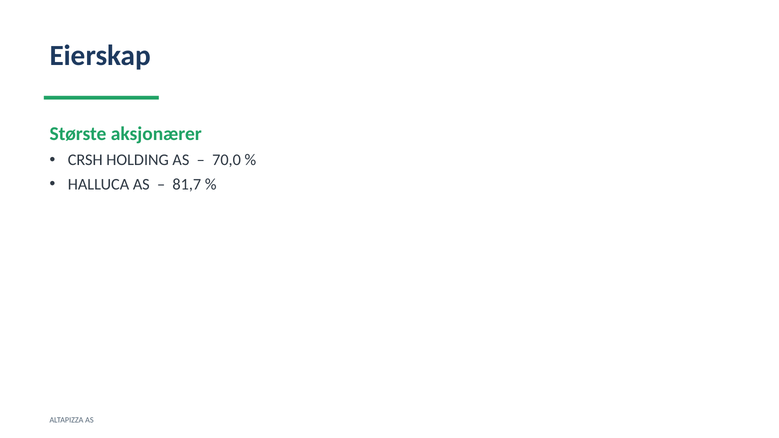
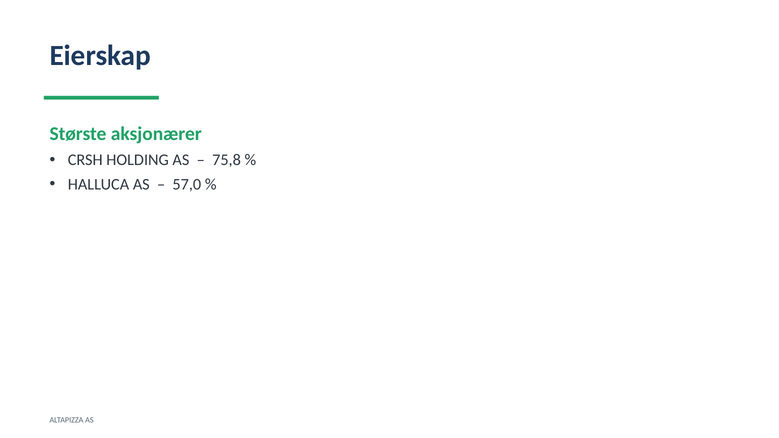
70,0: 70,0 -> 75,8 (227, 160)
81,7: 81,7 -> 57,0 (187, 185)
